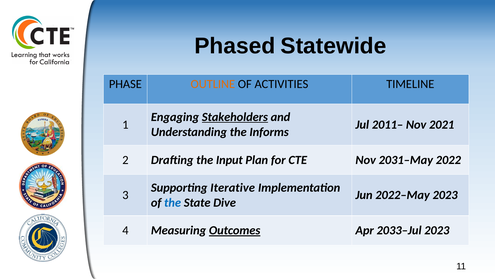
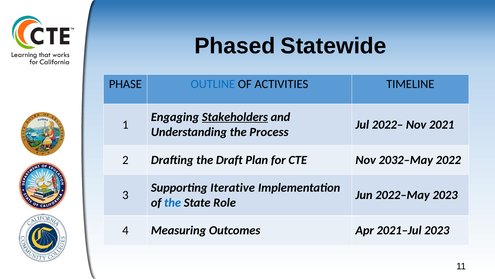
OUTLINE colour: orange -> blue (213, 84)
2011–: 2011– -> 2022– (388, 124)
Informs: Informs -> Process (269, 132)
Input: Input -> Draft (229, 160)
2031–May: 2031–May -> 2032–May (406, 160)
Dive: Dive -> Role (225, 202)
Outcomes underline: present -> none (235, 230)
2033–Jul: 2033–Jul -> 2021–Jul (399, 230)
